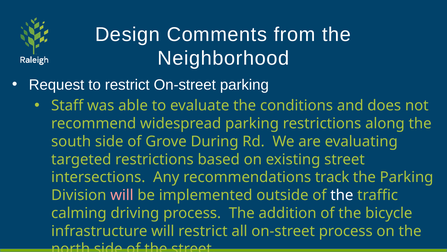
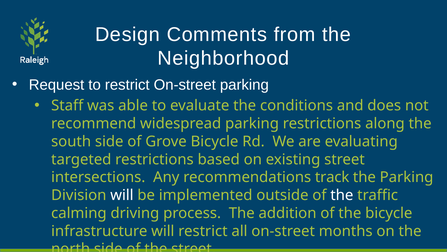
Grove During: During -> Bicycle (214, 141)
will colour: pink -> white (122, 195)
on-street process: process -> months (346, 231)
